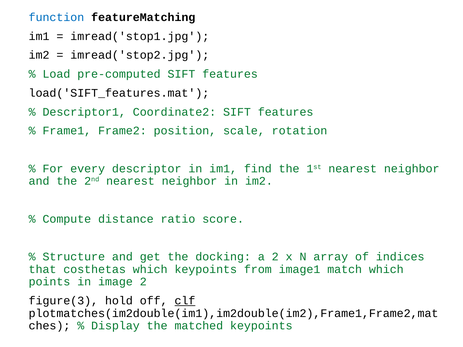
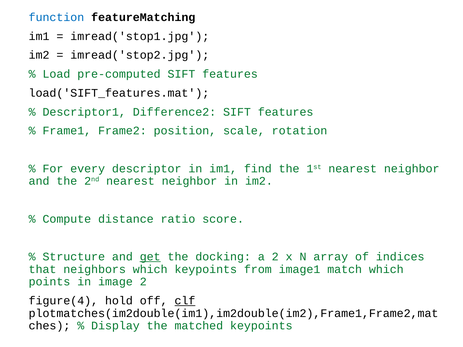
Coordinate2: Coordinate2 -> Difference2 (175, 112)
get underline: none -> present (150, 257)
costhetas: costhetas -> neighbors (95, 270)
figure(3: figure(3 -> figure(4 (63, 301)
